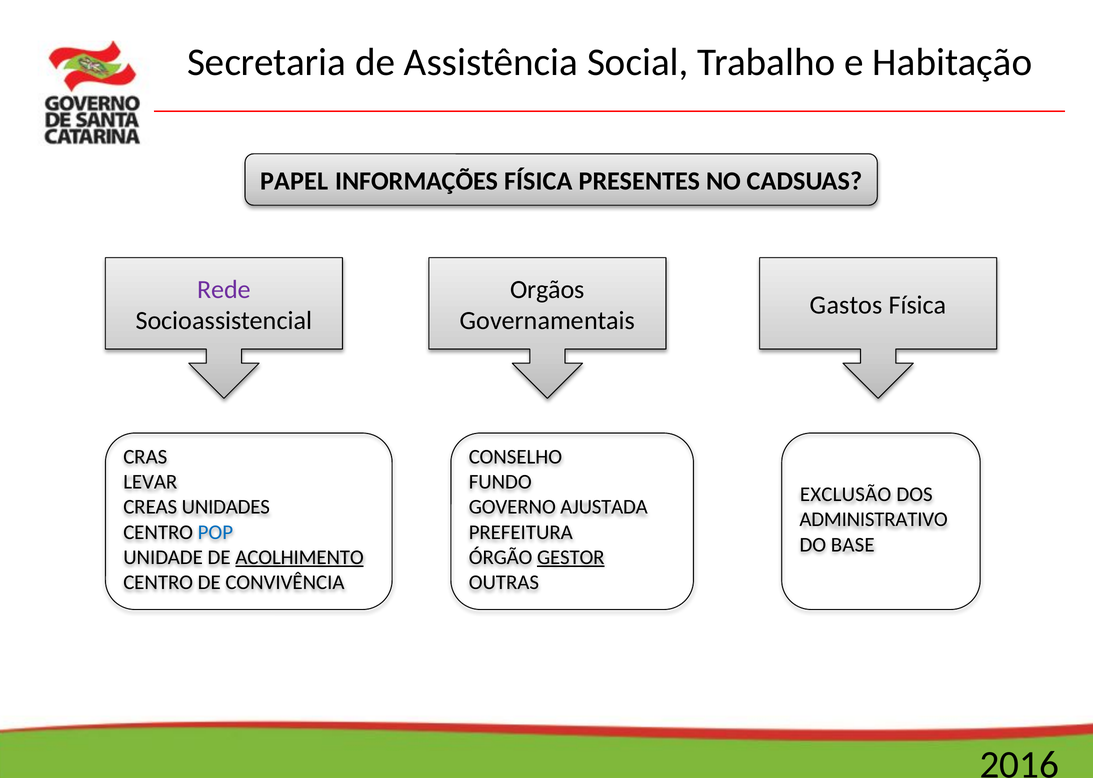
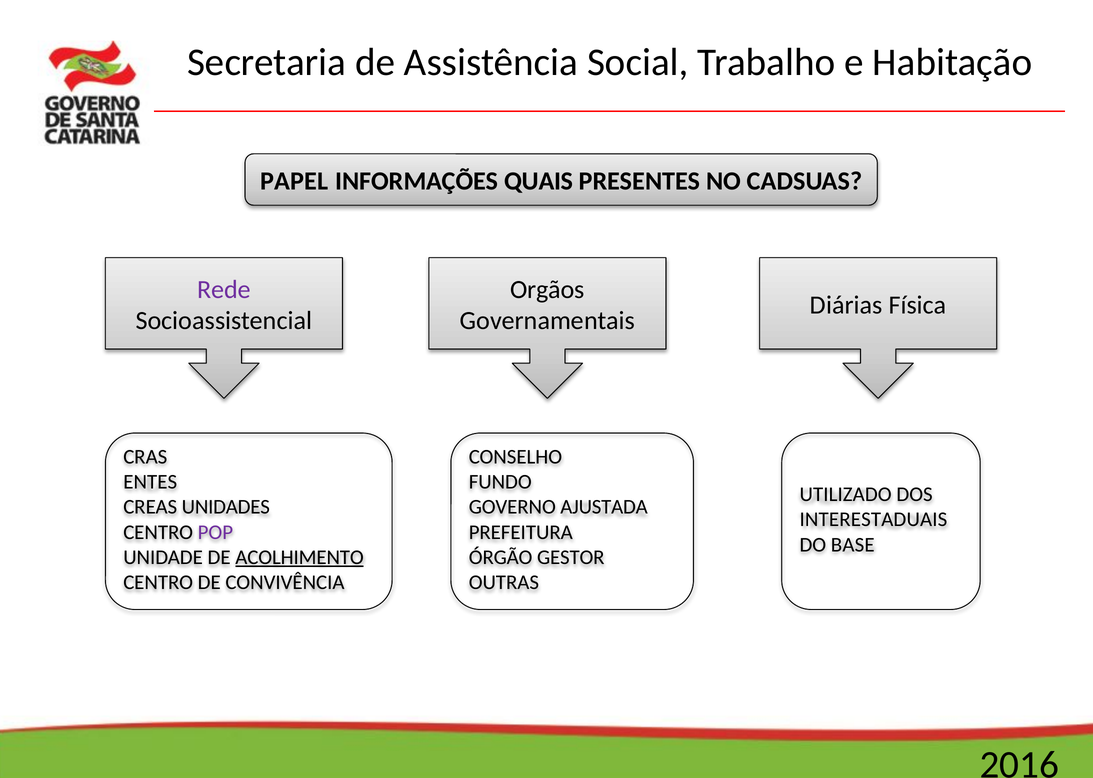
INFORMAÇÕES FÍSICA: FÍSICA -> QUAIS (539, 181)
Gastos: Gastos -> Diárias (846, 305)
LEVAR: LEVAR -> ENTES (150, 482)
EXCLUSÃO: EXCLUSÃO -> UTILIZADO (846, 495)
ADMINISTRATIVO: ADMINISTRATIVO -> INTERESTADUAIS (873, 520)
POP colour: blue -> purple (215, 532)
GESTOR underline: present -> none (571, 557)
